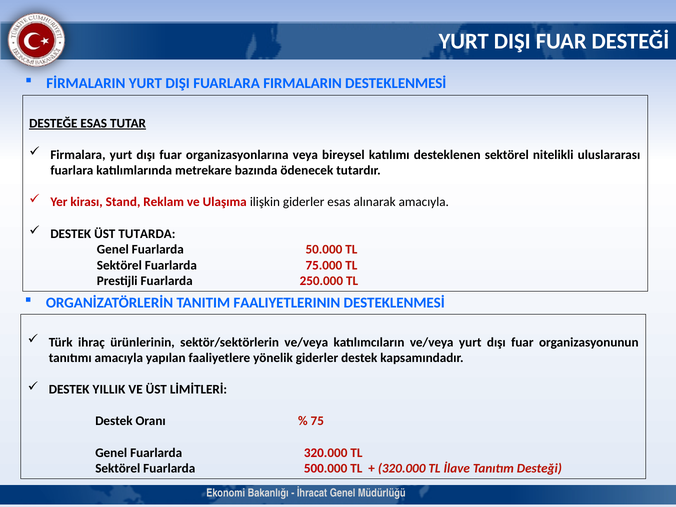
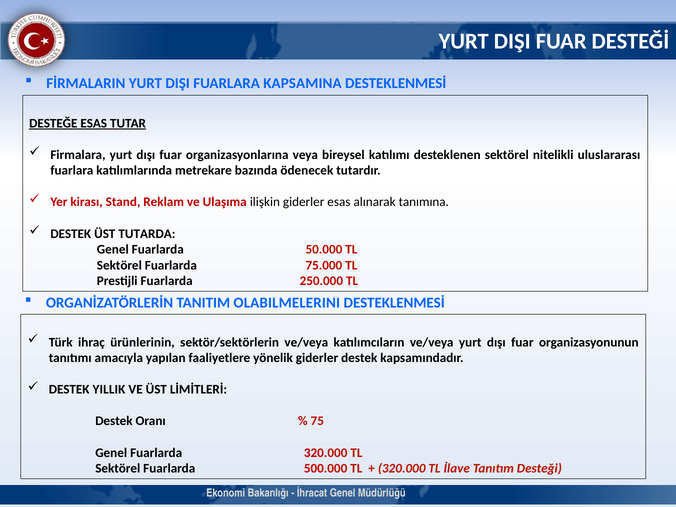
FIRMALARIN: FIRMALARIN -> KAPSAMINA (302, 83)
alınarak amacıyla: amacıyla -> tanımına (424, 202)
FAALIYETLERININ: FAALIYETLERININ -> OLABILMELERINI (287, 303)
